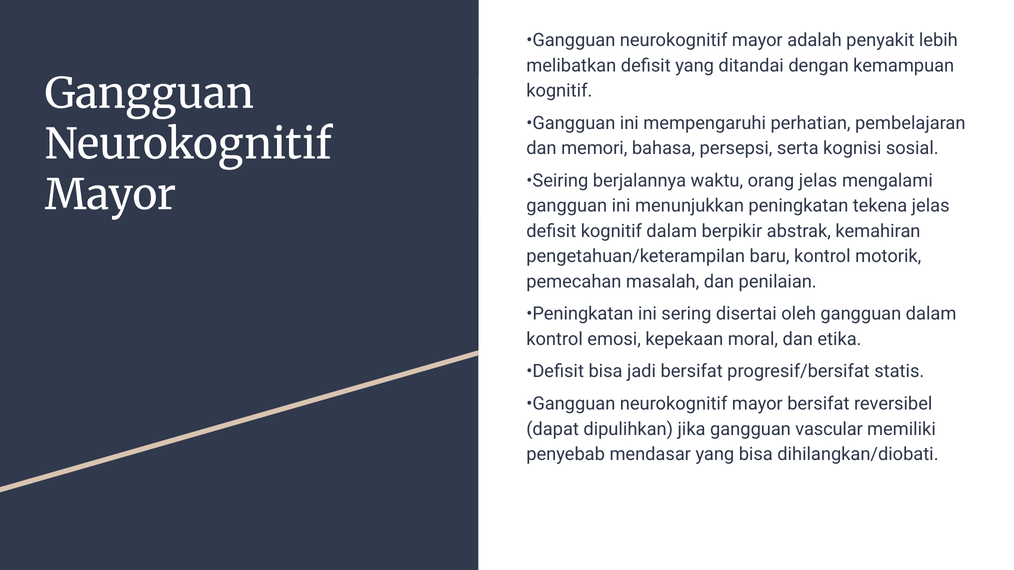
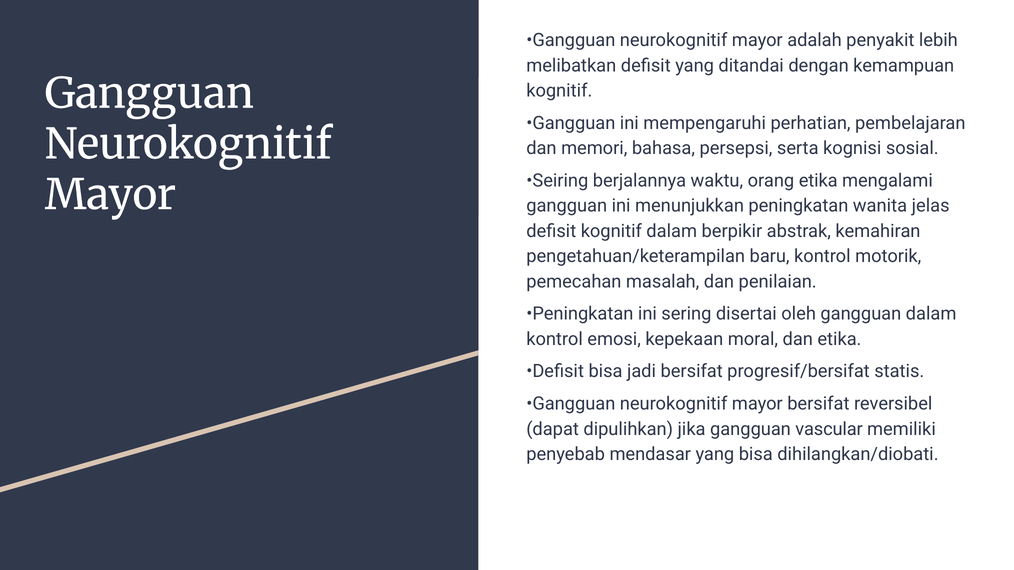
orang jelas: jelas -> etika (818, 181)
tekena: tekena -> wanita (880, 206)
